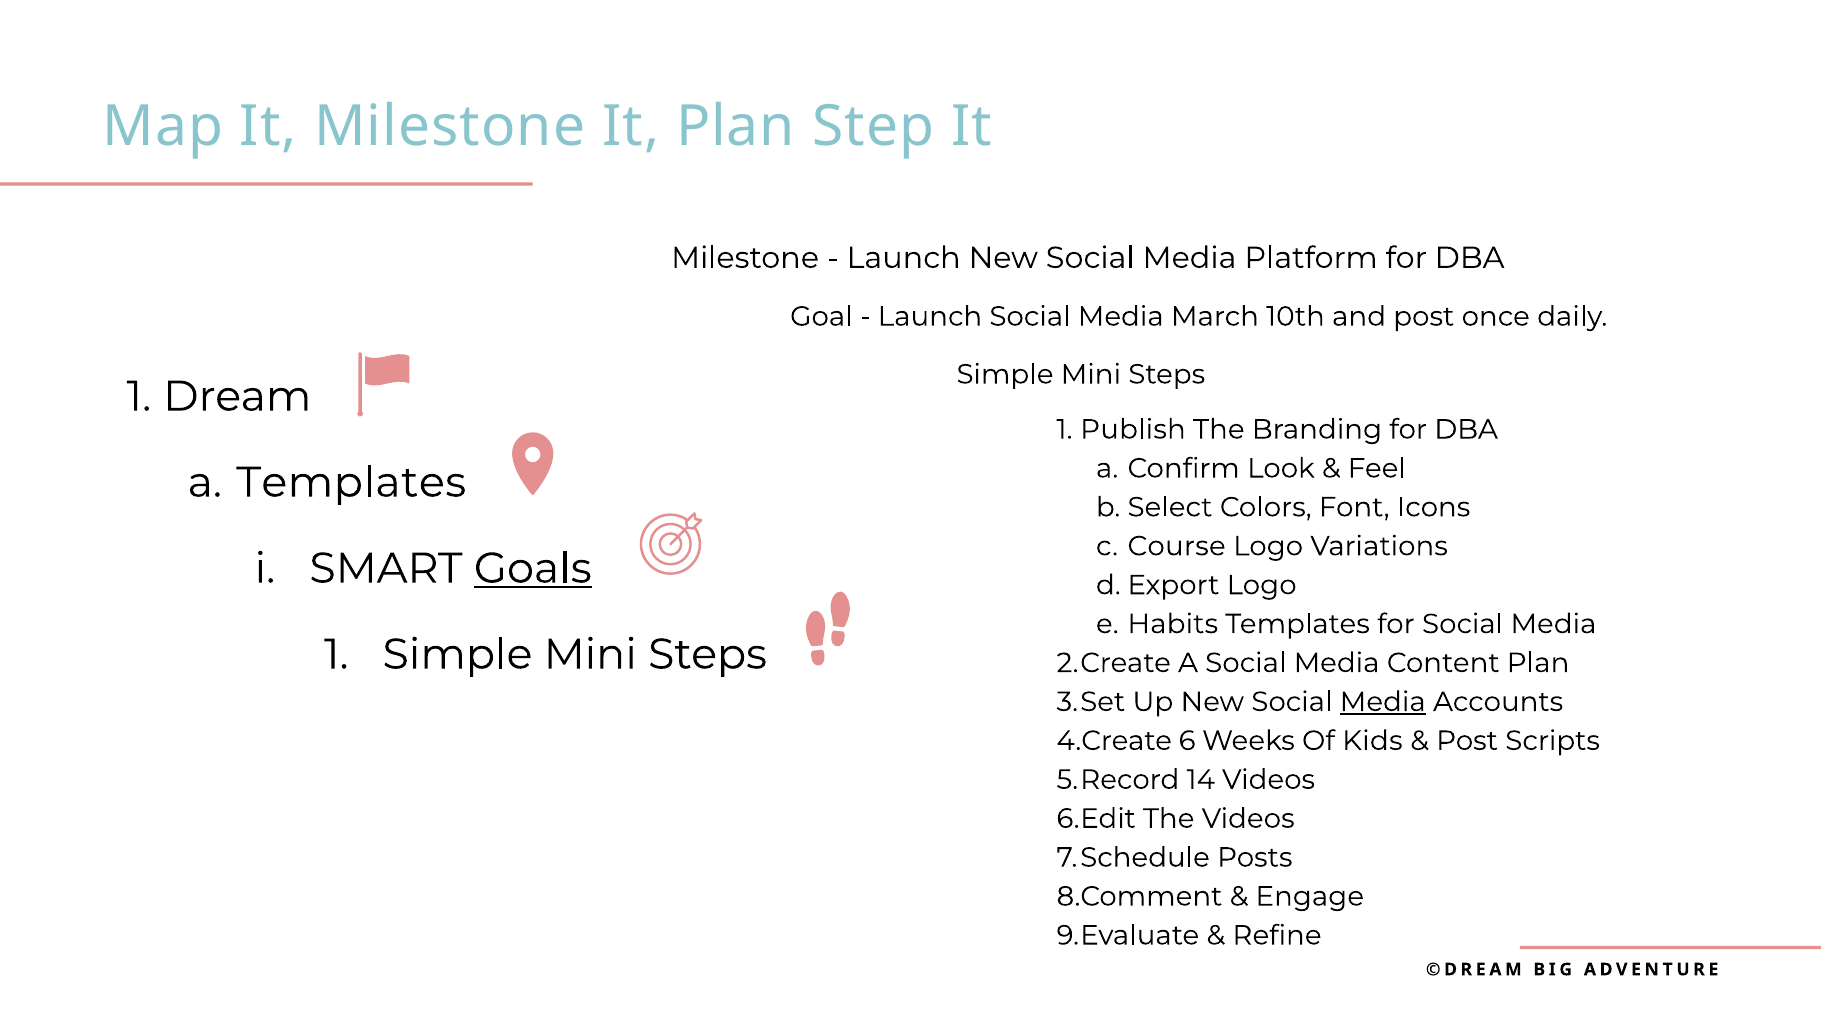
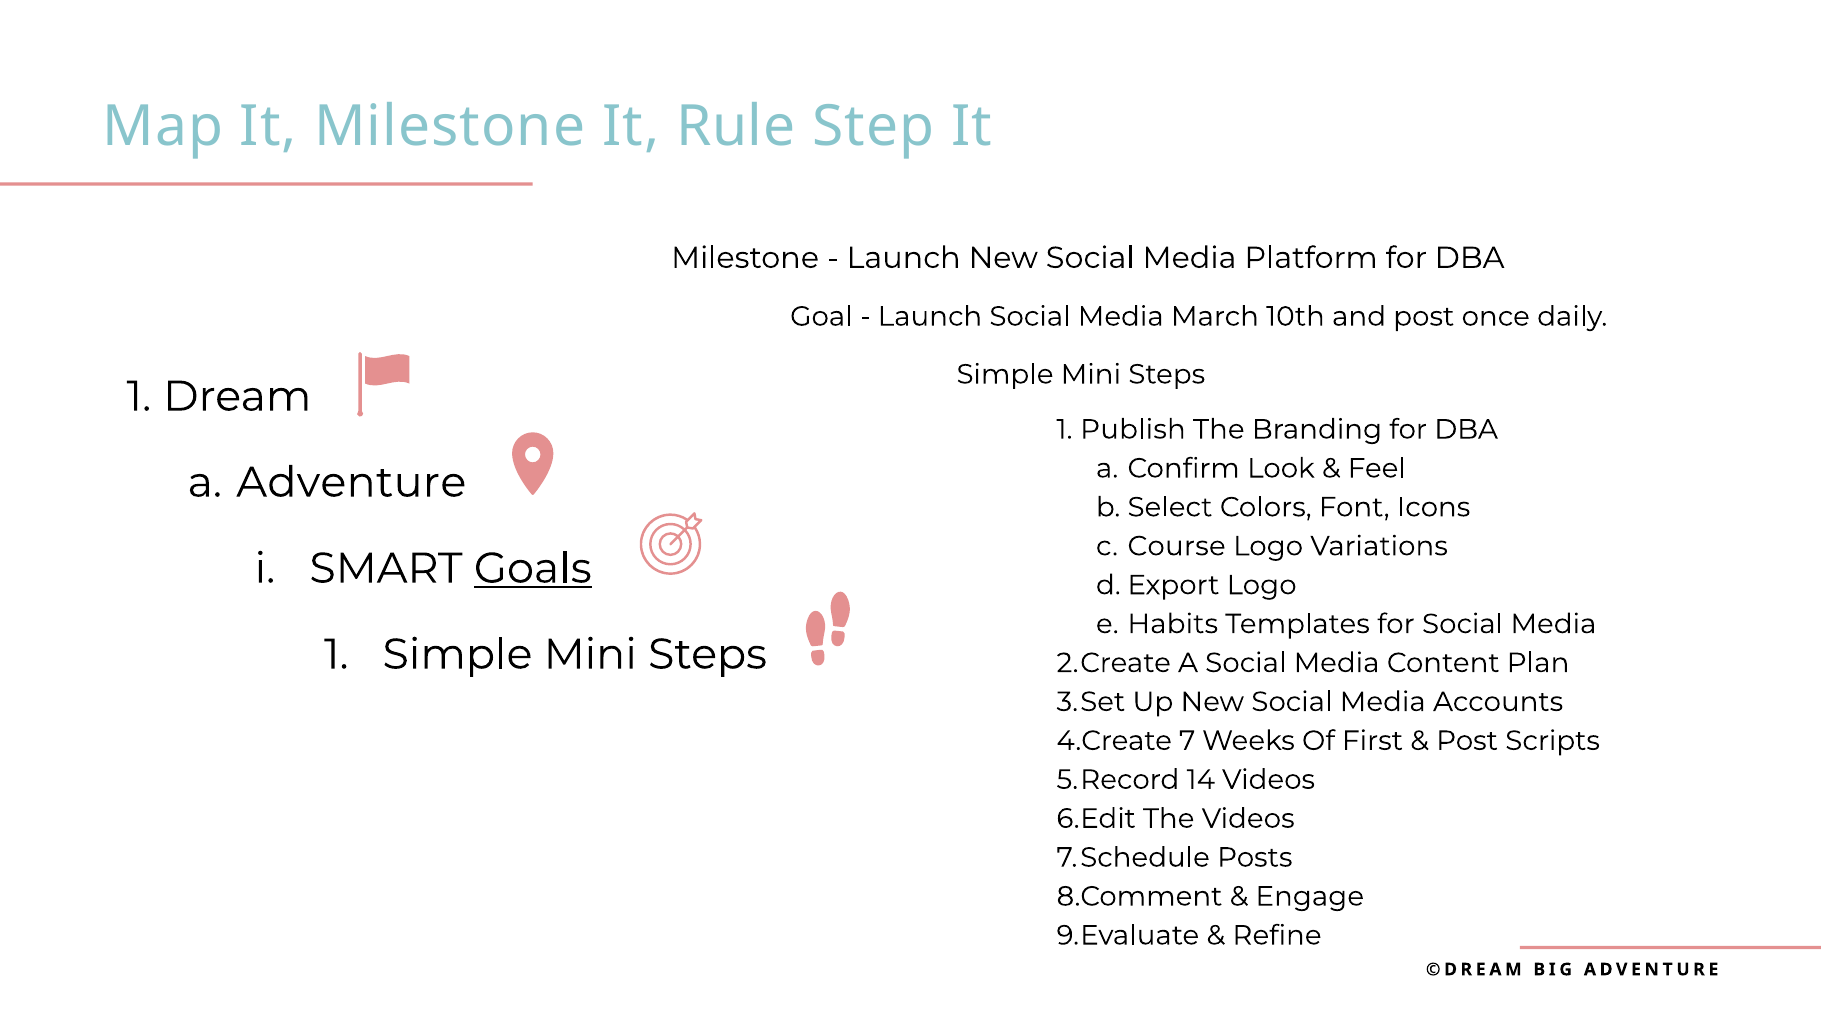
It Plan: Plan -> Rule (736, 127)
a Templates: Templates -> Adventure (351, 483)
Media underline: present -> none (1383, 702)
6: 6 -> 7 (1187, 741)
Kids: Kids -> First (1373, 741)
